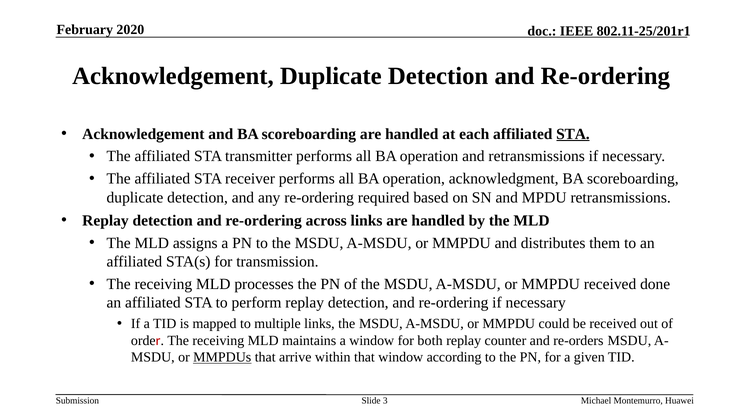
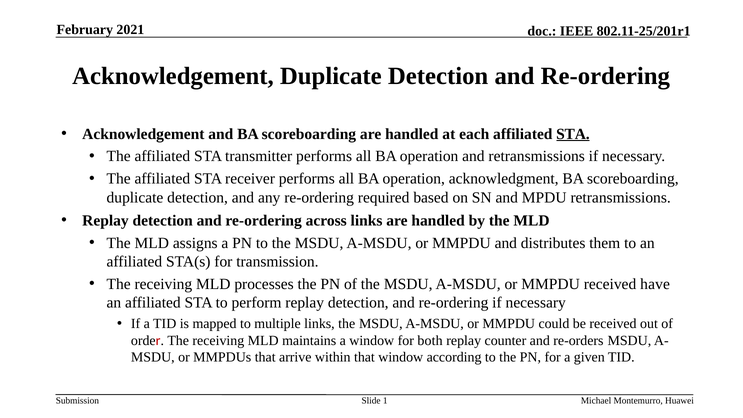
2020: 2020 -> 2021 (130, 30)
done: done -> have (655, 284)
MMPDUs underline: present -> none (222, 357)
3: 3 -> 1 (385, 401)
